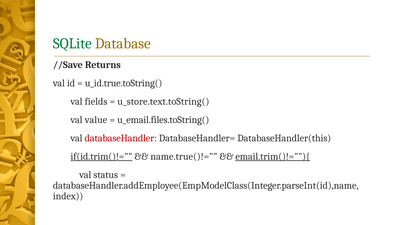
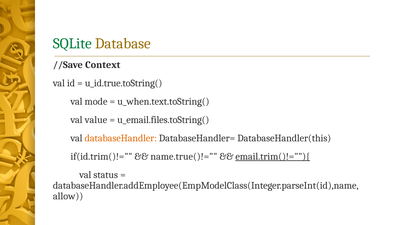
Returns: Returns -> Context (103, 65)
fields: fields -> mode (96, 102)
u_store.text.toString(: u_store.text.toString( -> u_when.text.toString( (163, 102)
databaseHandler colour: red -> orange (121, 138)
if(id.trim()!= underline: present -> none (101, 157)
index: index -> allow (68, 196)
